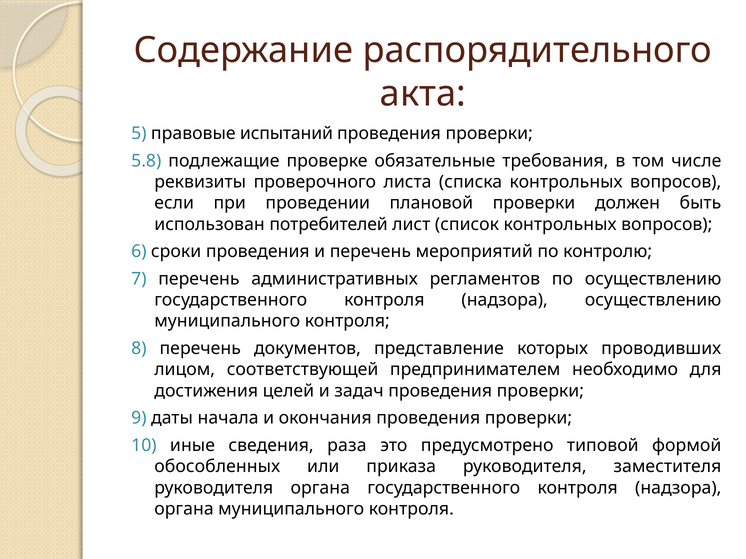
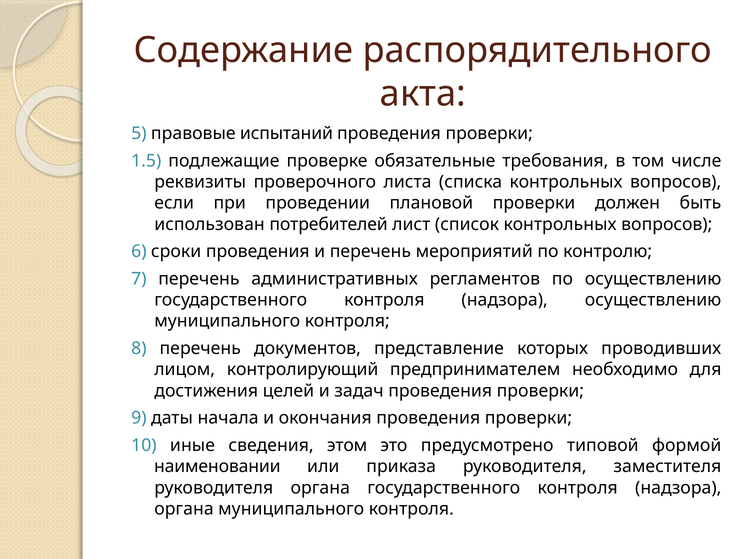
5.8: 5.8 -> 1.5 (146, 161)
соответствующей: соответствующей -> контролирующий (303, 370)
раза: раза -> этом (347, 446)
обособленных: обособленных -> наименовании (217, 467)
